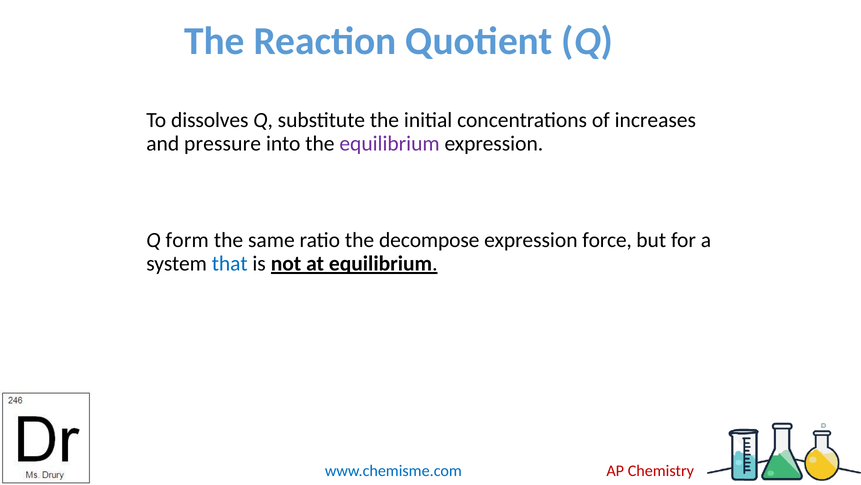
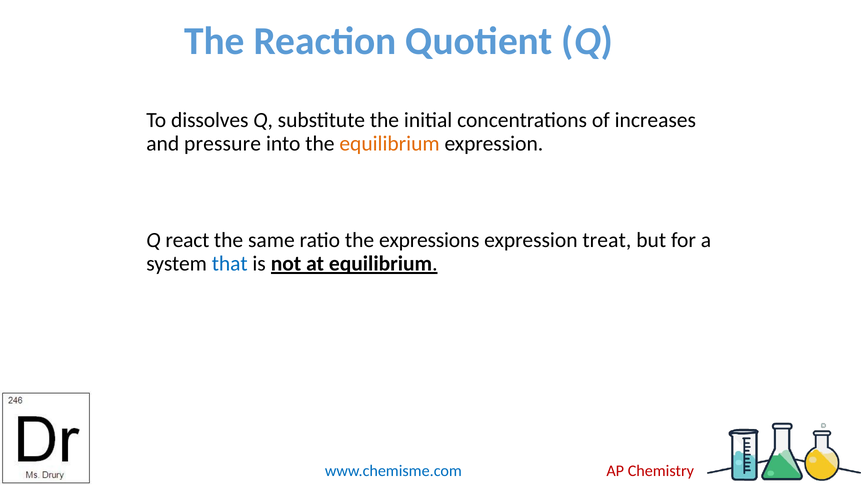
equilibrium colour: purple -> orange (390, 143)
form: form -> react (187, 240)
decompose: decompose -> expressions (429, 240)
force: force -> treat (607, 240)
